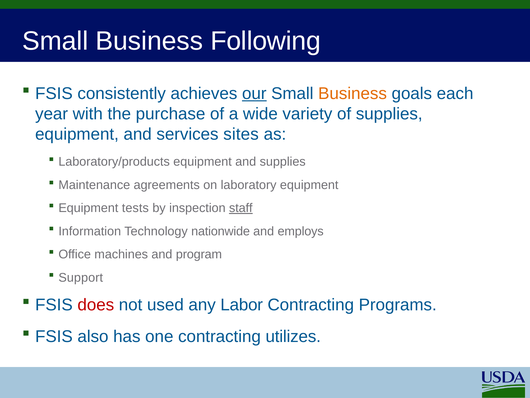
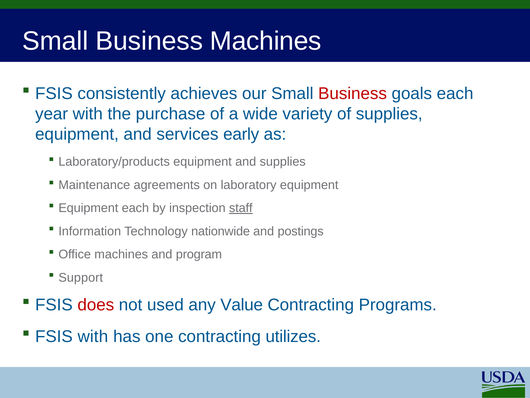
Business Following: Following -> Machines (266, 41)
our underline: present -> none (254, 93)
Business colour: orange -> red (353, 93)
sites: sites -> early (241, 134)
Equipment tests: tests -> each (135, 208)
employs: employs -> postings (301, 231)
Labor: Labor -> Value (242, 304)
FSIS also: also -> with (93, 336)
